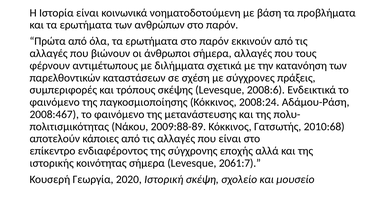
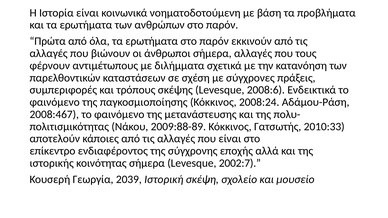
2010:68: 2010:68 -> 2010:33 (324, 127)
2061:7: 2061:7 -> 2002:7 (240, 163)
2020: 2020 -> 2039 (129, 180)
